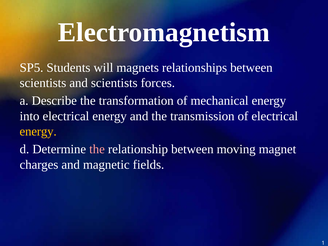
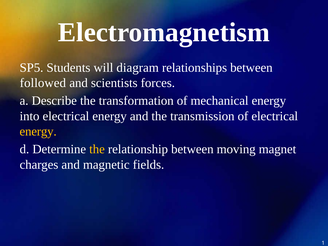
magnets: magnets -> diagram (138, 68)
scientists: scientists -> followed (43, 83)
the colour: pink -> yellow (97, 149)
